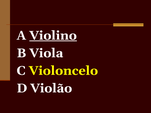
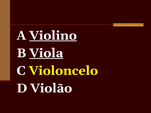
Viola underline: none -> present (46, 53)
